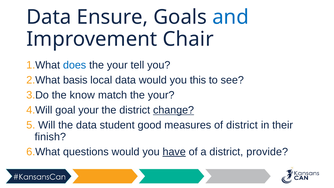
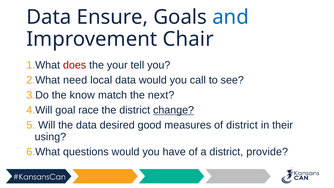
does colour: blue -> red (75, 65)
basis: basis -> need (75, 80)
this: this -> call (198, 80)
match the your: your -> next (161, 95)
goal your: your -> race (89, 110)
student: student -> desired (117, 125)
finish: finish -> using (50, 137)
have underline: present -> none (174, 152)
